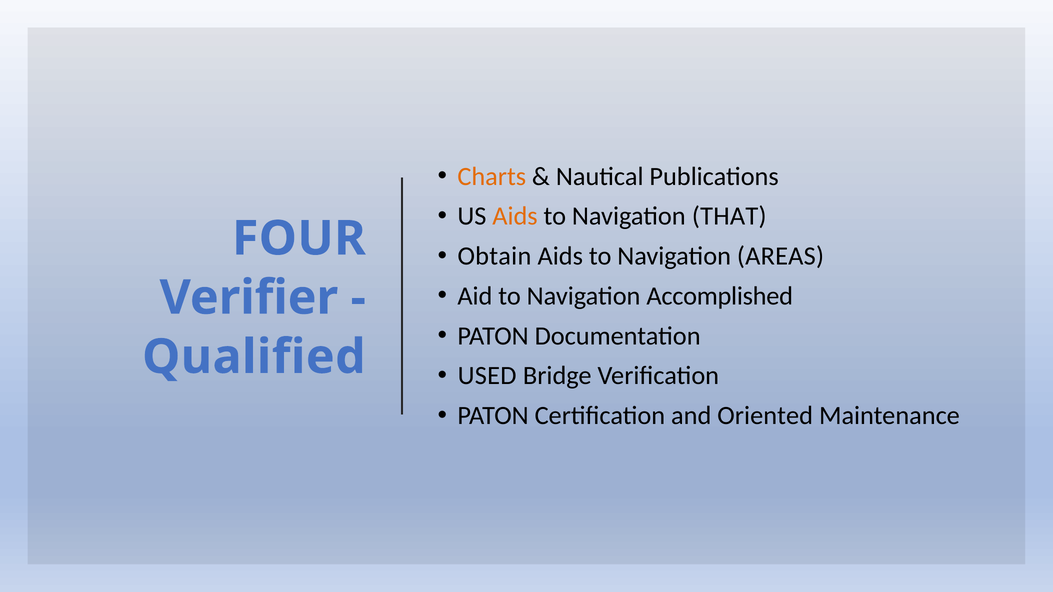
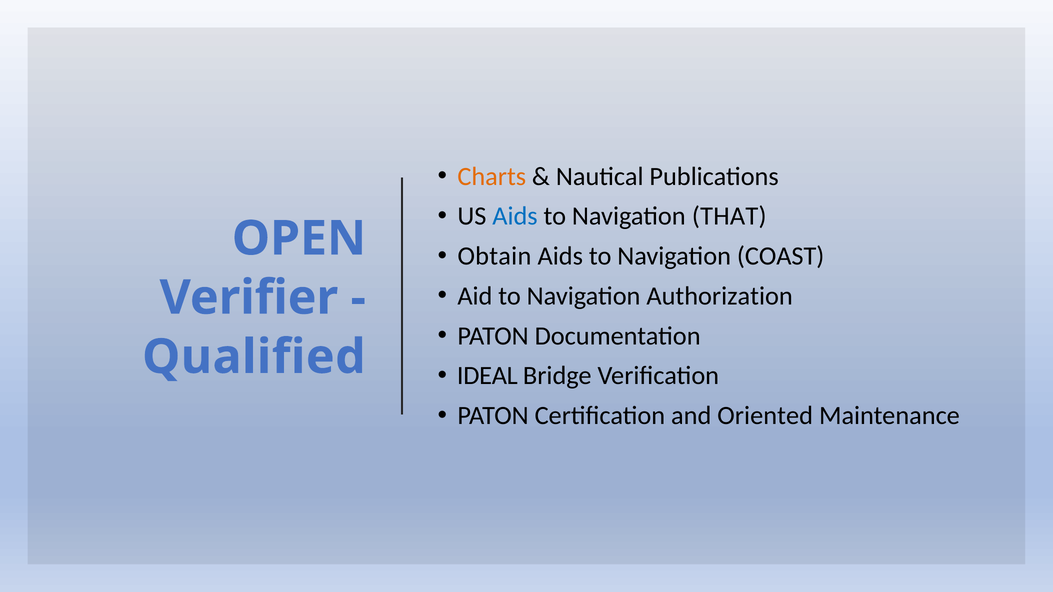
Aids colour: orange -> blue (515, 216)
FOUR: FOUR -> OPEN (299, 239)
AREAS: AREAS -> COAST (781, 256)
Accomplished: Accomplished -> Authorization (720, 296)
USED: USED -> IDEAL (487, 376)
